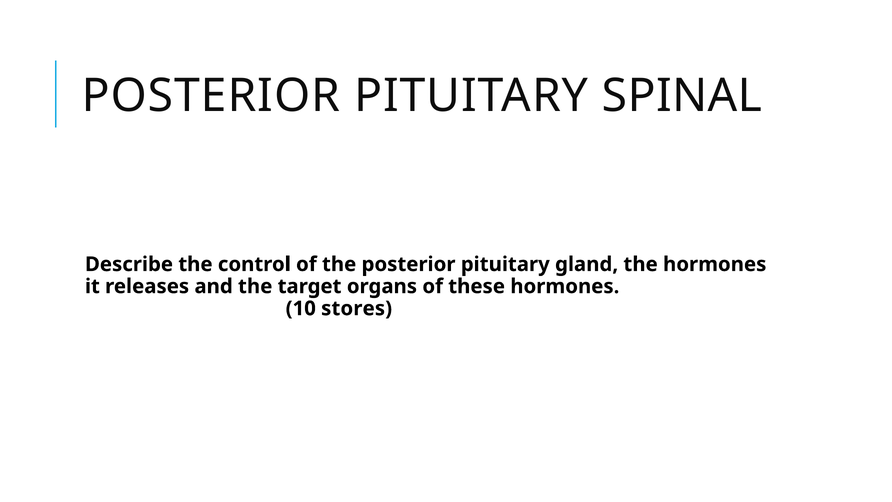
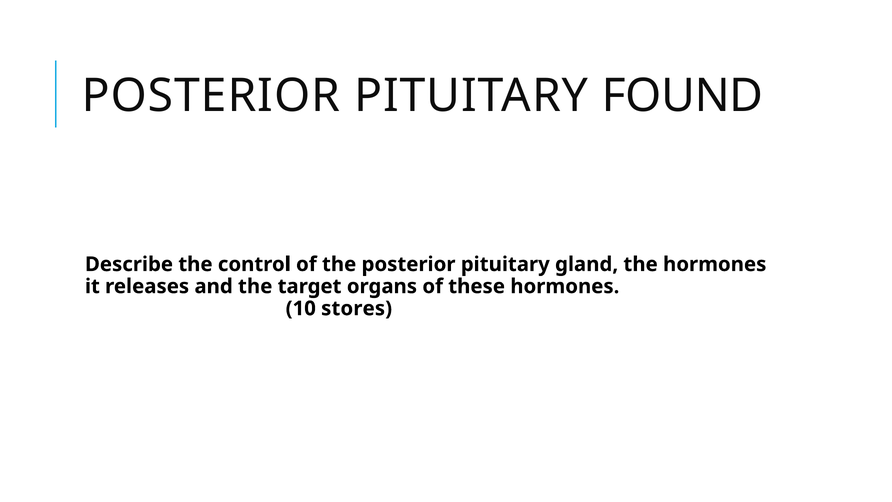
SPINAL: SPINAL -> FOUND (683, 96)
